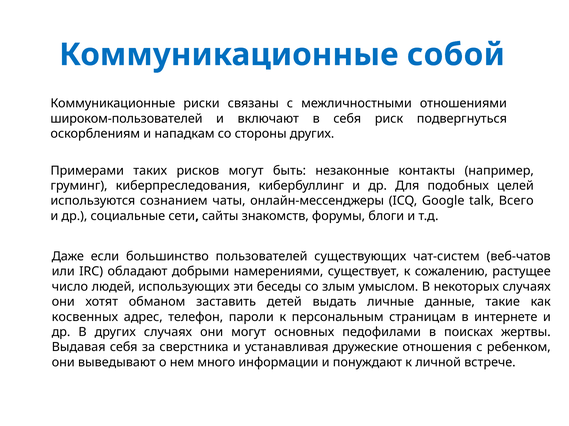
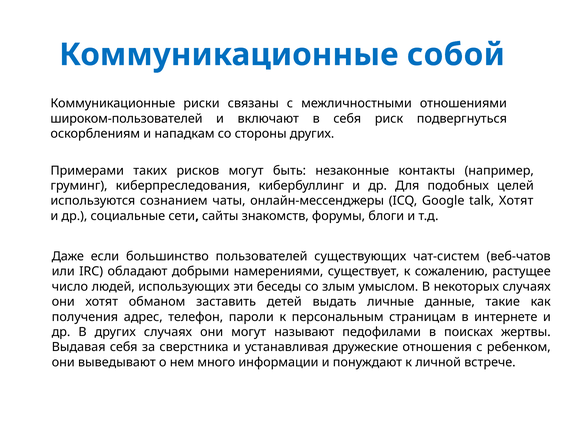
talk Всего: Всего -> Хотят (516, 201)
косвенных: косвенных -> получения (85, 317)
основных: основных -> называют (304, 333)
